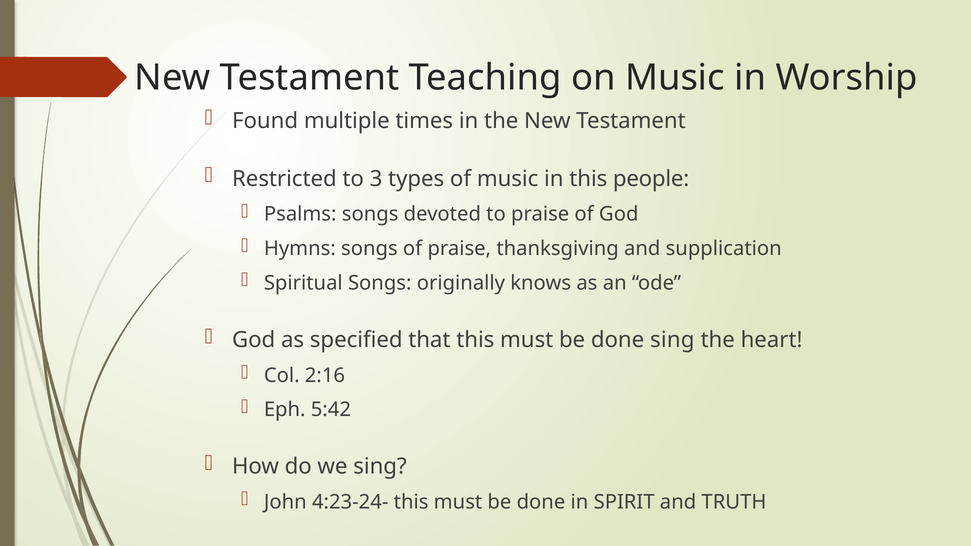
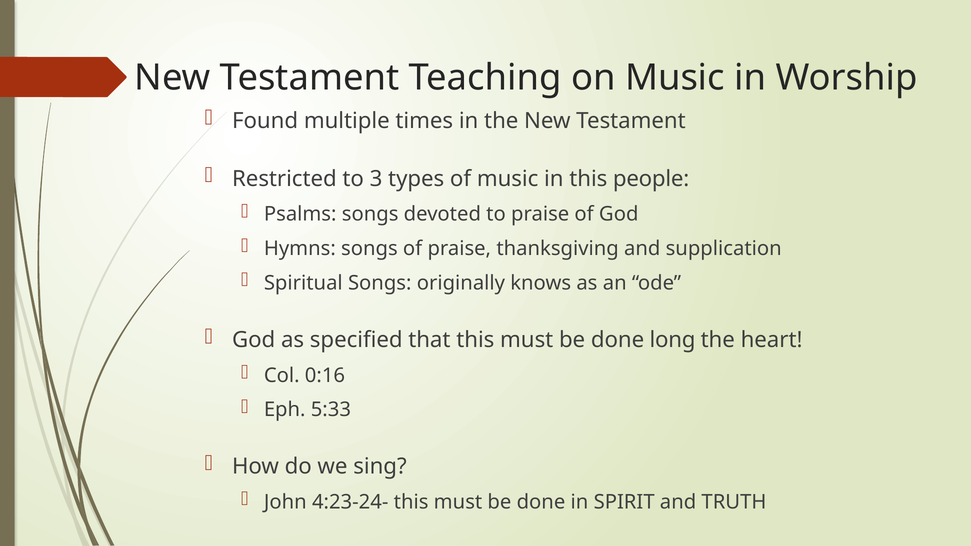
done sing: sing -> long (673, 340)
2:16: 2:16 -> 0:16 (325, 375)
5:42: 5:42 -> 5:33 (331, 410)
